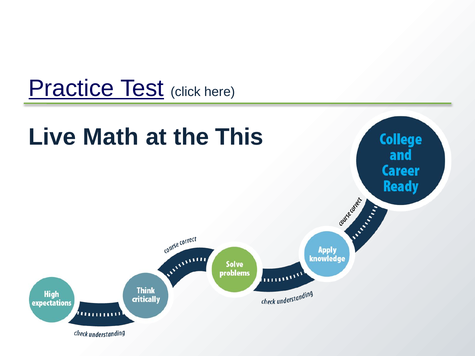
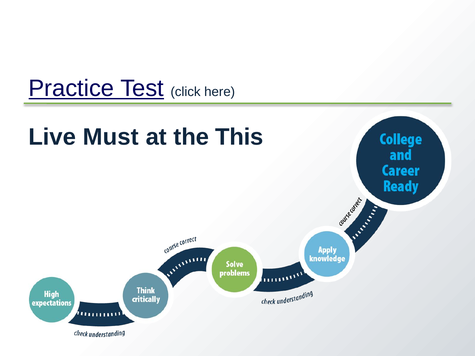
Math: Math -> Must (111, 137)
